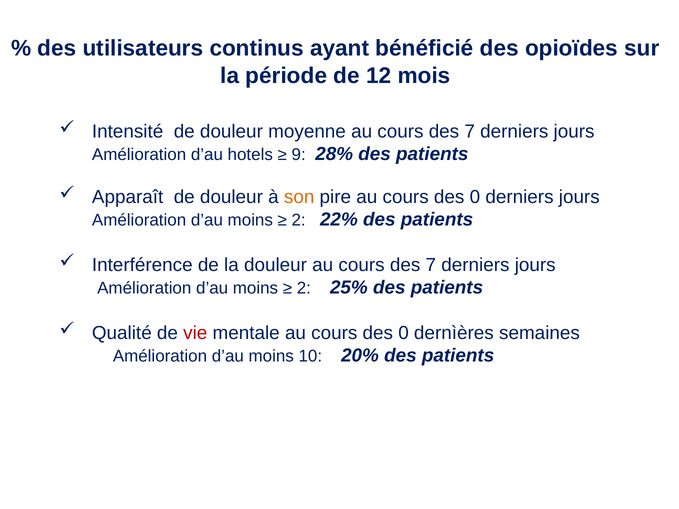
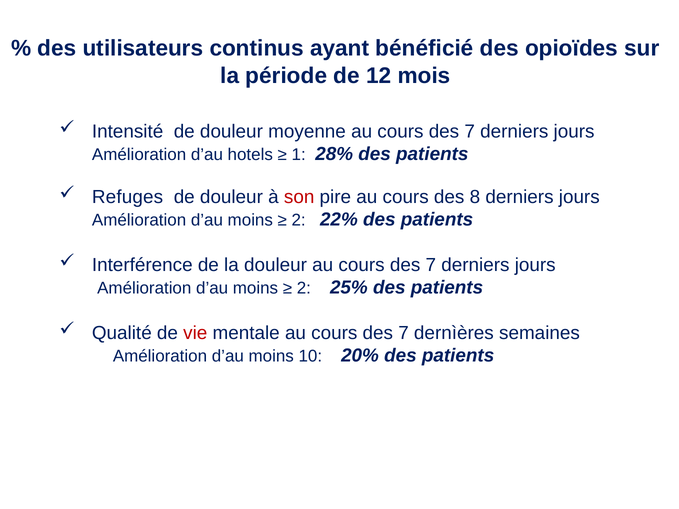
9: 9 -> 1 (299, 155)
Apparaît: Apparaît -> Refuges (128, 197)
son colour: orange -> red (299, 197)
0: 0 -> 8 (475, 197)
0: 0 -> 7 (404, 333)
